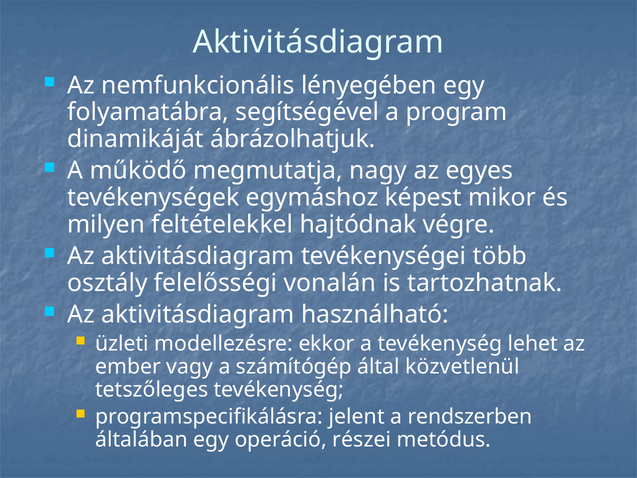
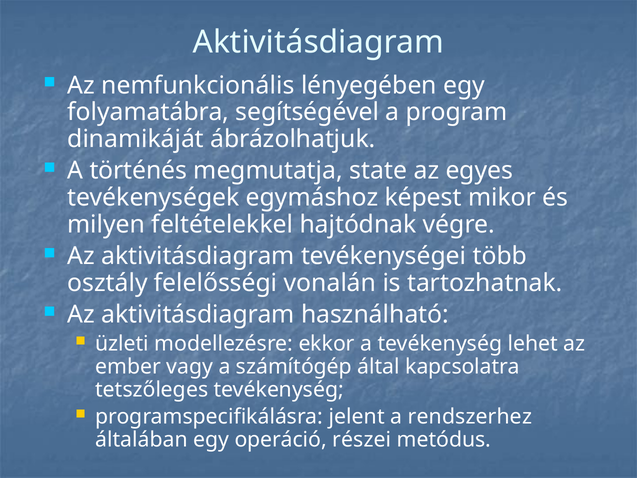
működő: működő -> történés (138, 171)
nagy: nagy -> state (378, 171)
közvetlenül: közvetlenül -> kapcsolatra (463, 366)
rendszerben: rendszerben -> rendszerhez (470, 417)
